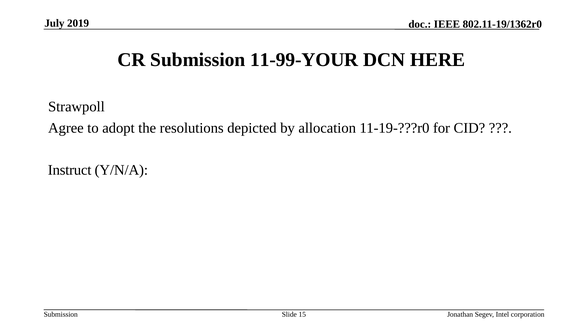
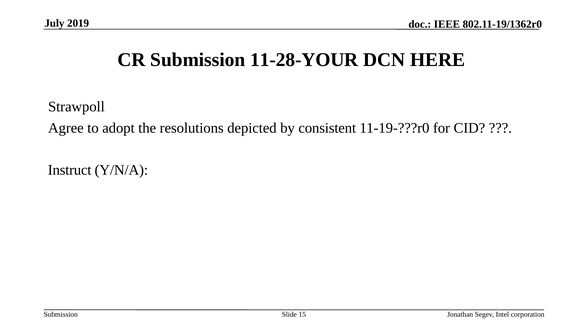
11-99-YOUR: 11-99-YOUR -> 11-28-YOUR (304, 60)
allocation: allocation -> consistent (327, 128)
